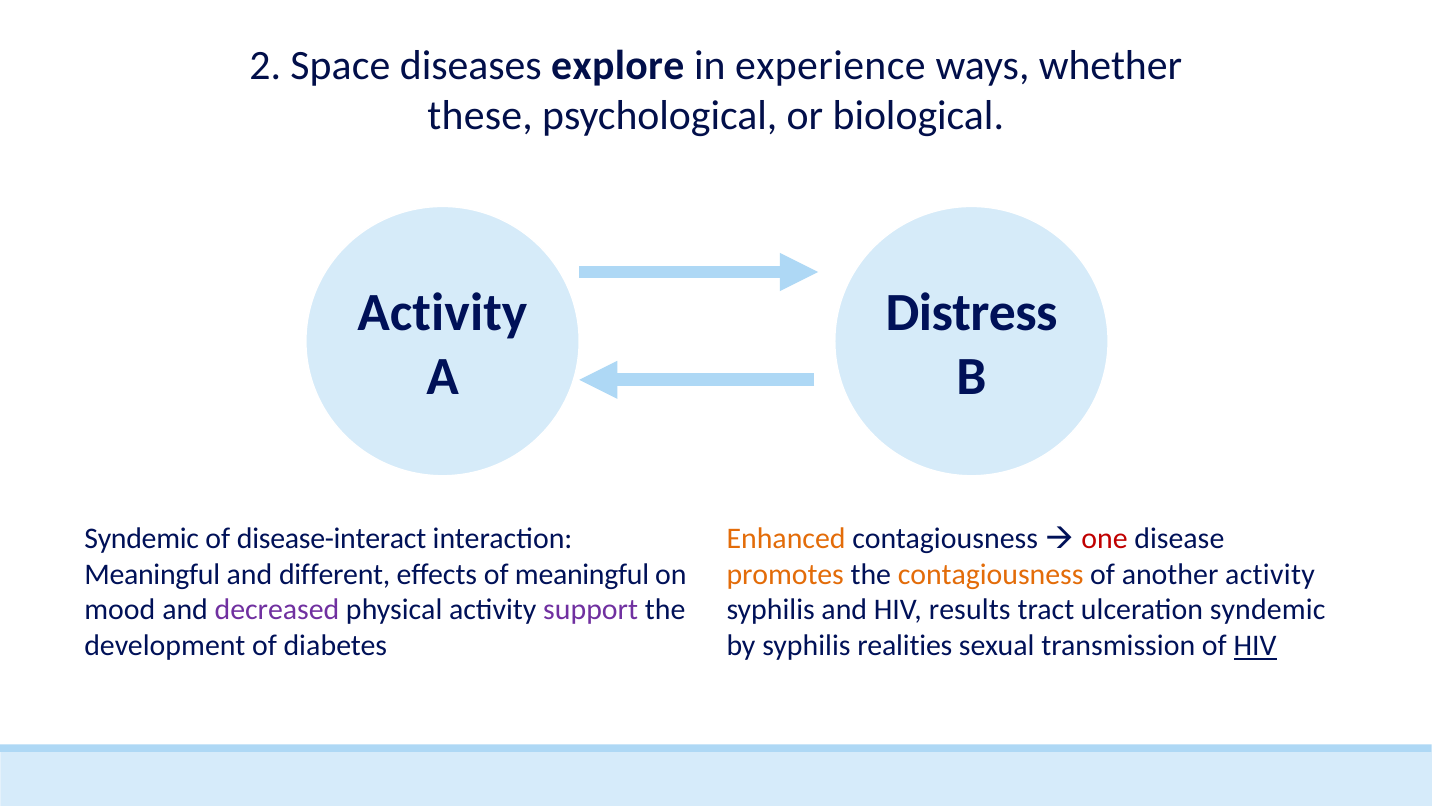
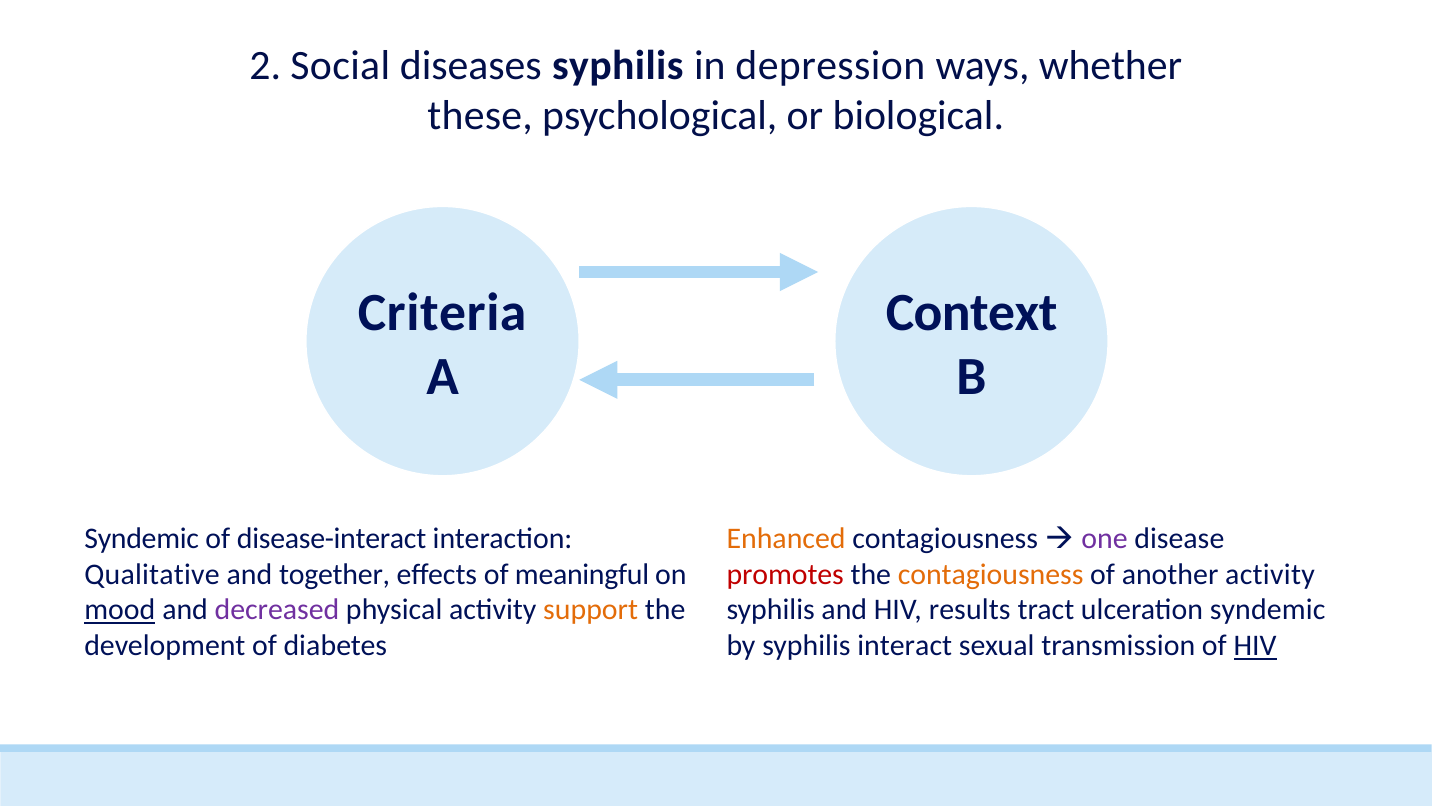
Space: Space -> Social (340, 65)
diseases explore: explore -> syphilis (618, 65)
experience: experience -> depression (830, 65)
Activity: Activity -> Criteria (442, 312)
Distress: Distress -> Context (972, 312)
one colour: red -> purple (1104, 538)
Meaningful: Meaningful -> Qualitative (152, 574)
different: different -> together (335, 574)
promotes colour: orange -> red (785, 574)
mood underline: none -> present (120, 610)
support colour: purple -> orange (591, 610)
realities: realities -> interact (905, 645)
